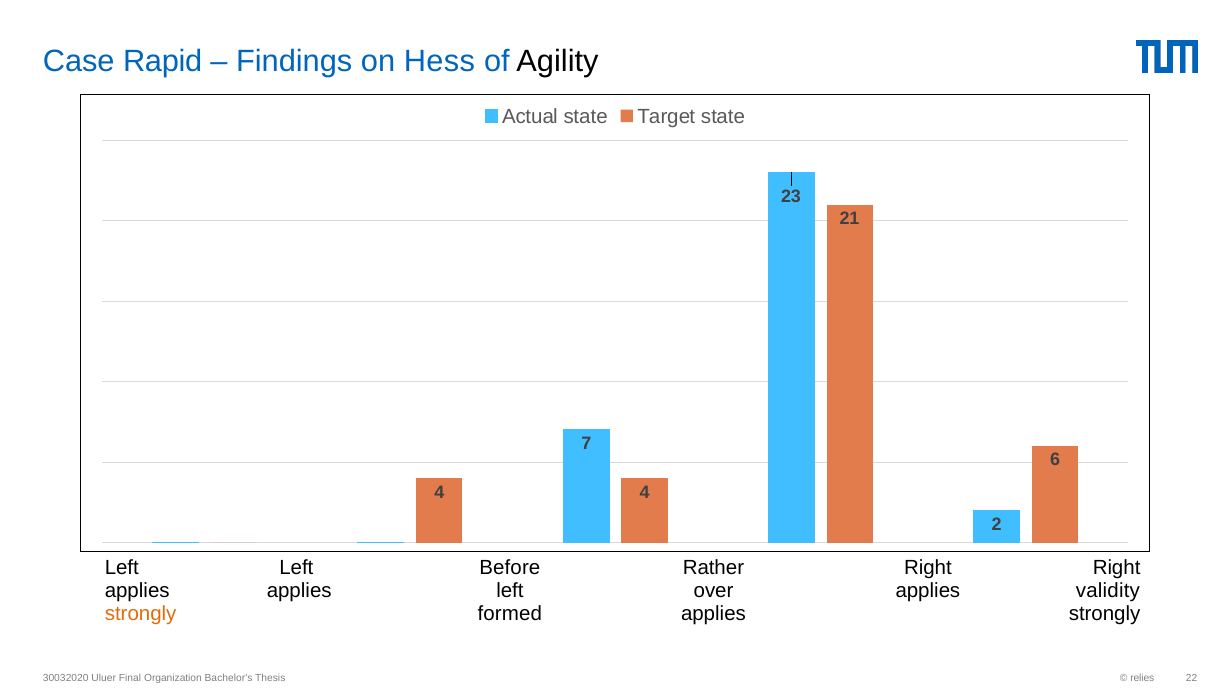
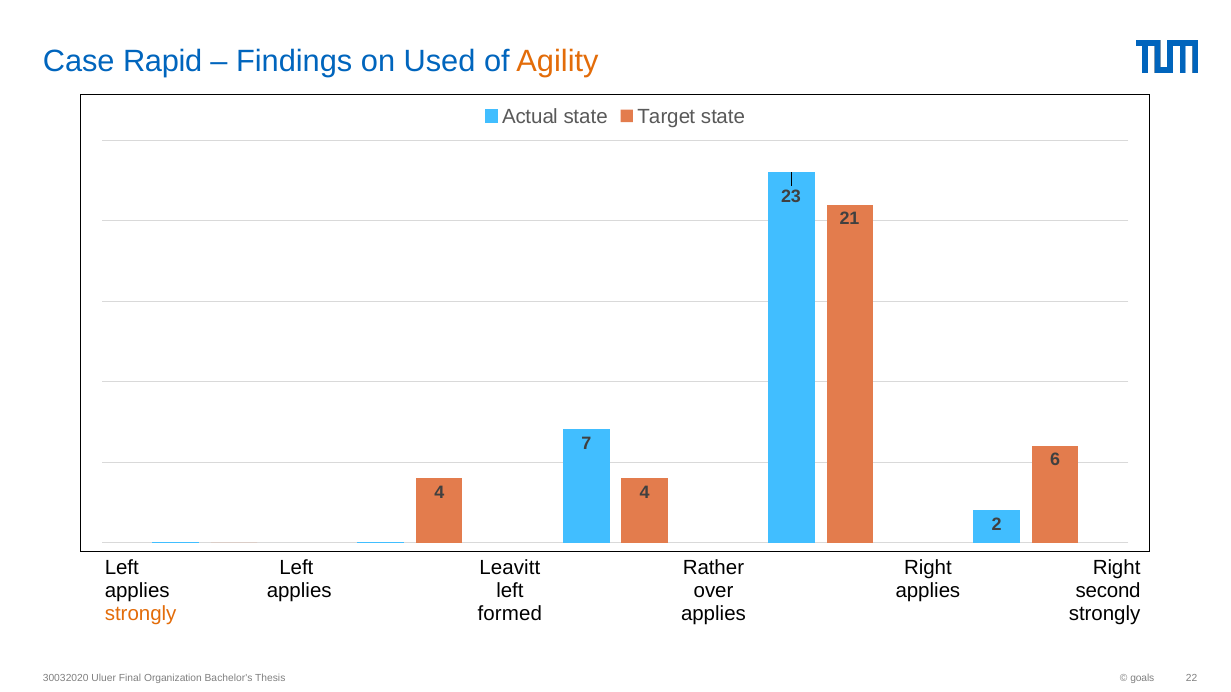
Hess: Hess -> Used (440, 61)
Agility colour: black -> orange (558, 61)
Before: Before -> Leavitt (510, 568)
validity: validity -> second (1108, 591)
relies: relies -> goals (1142, 679)
